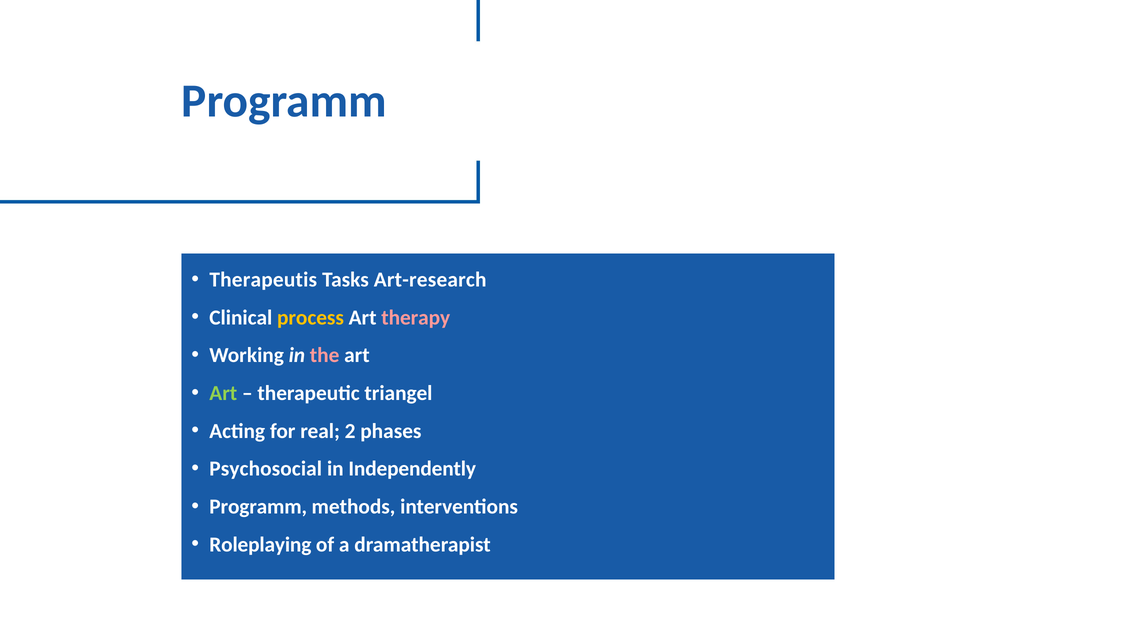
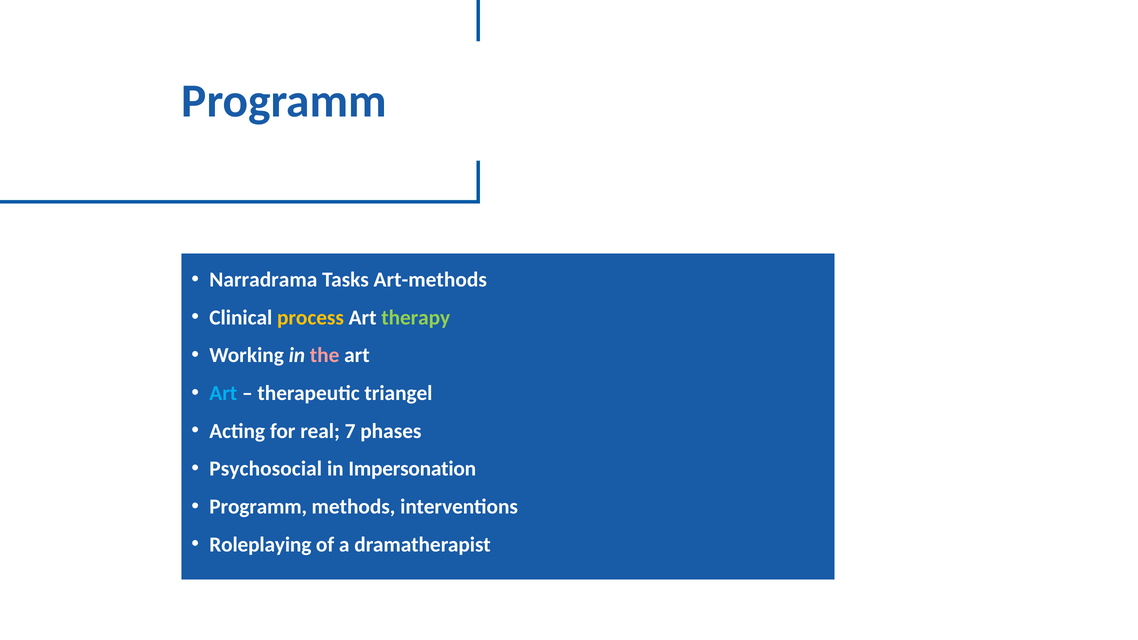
Therapeutis: Therapeutis -> Narradrama (263, 280)
Art-research: Art-research -> Art-methods (430, 280)
therapy colour: pink -> light green (416, 318)
Art colour: light green -> light blue (223, 393)
2: 2 -> 7 (350, 431)
Independently: Independently -> Impersonation (412, 469)
